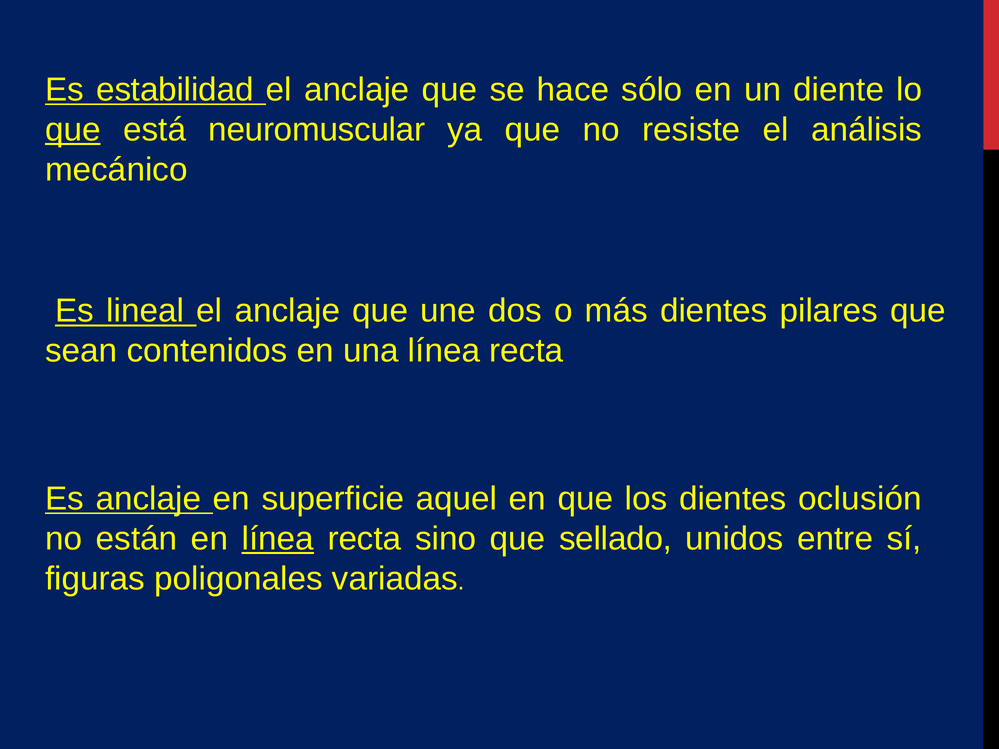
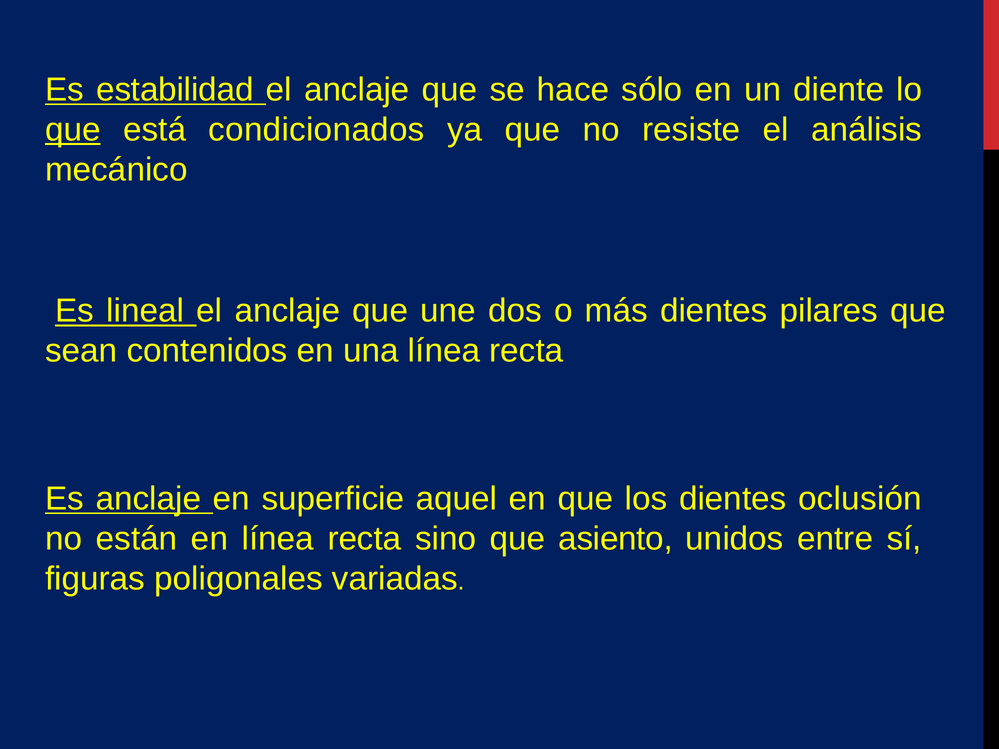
neuromuscular: neuromuscular -> condicionados (317, 130)
línea underline: present -> none (278, 539)
sellado: sellado -> asiento (616, 539)
